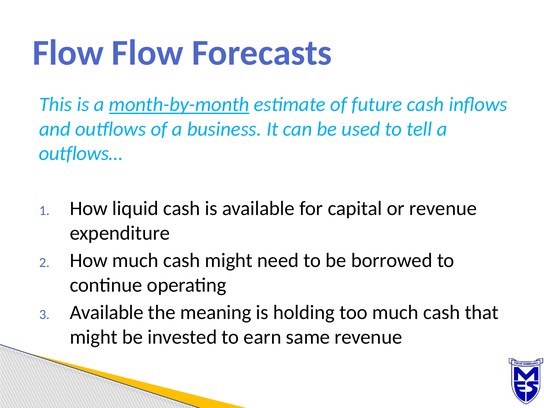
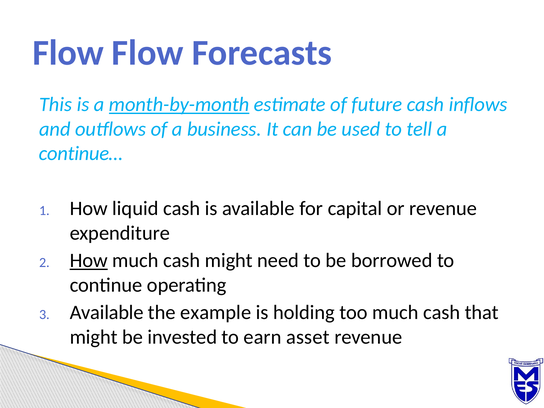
outflows…: outflows… -> continue… (81, 153)
How underline: none -> present (89, 261)
meaning: meaning -> example (216, 313)
same: same -> asset (308, 337)
